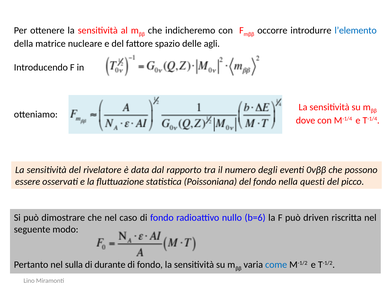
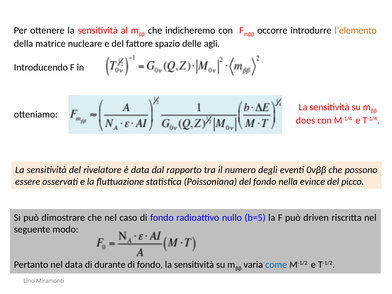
l’elemento colour: blue -> orange (356, 30)
dove: dove -> does (305, 120)
questi: questi -> evince (312, 182)
b=6: b=6 -> b=5 (255, 218)
nel sulla: sulla -> data (74, 265)
